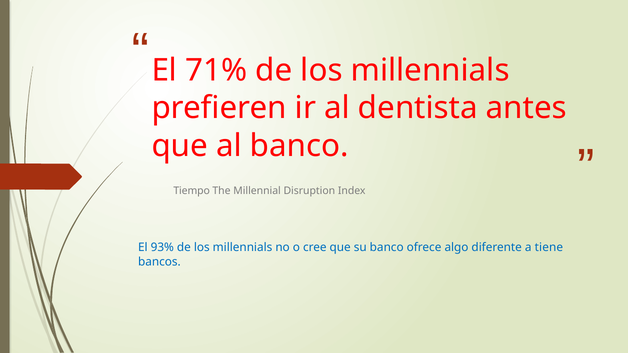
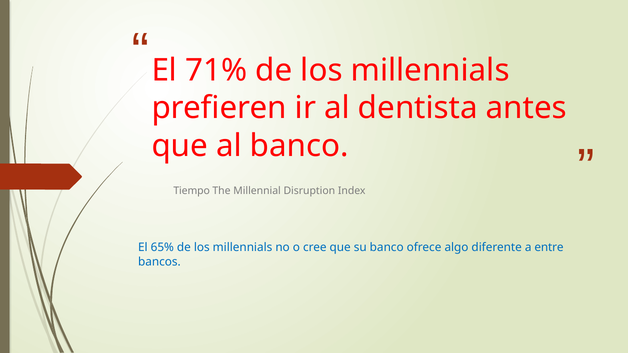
93%: 93% -> 65% (162, 248)
tiene: tiene -> entre (549, 248)
